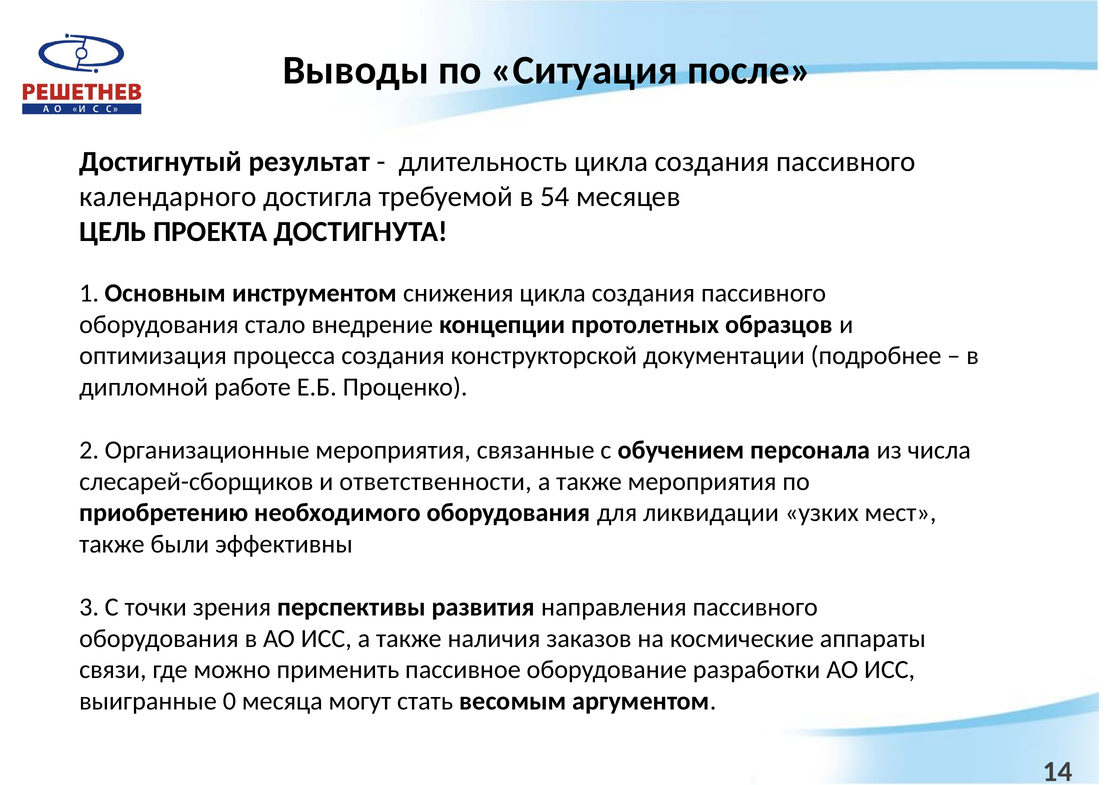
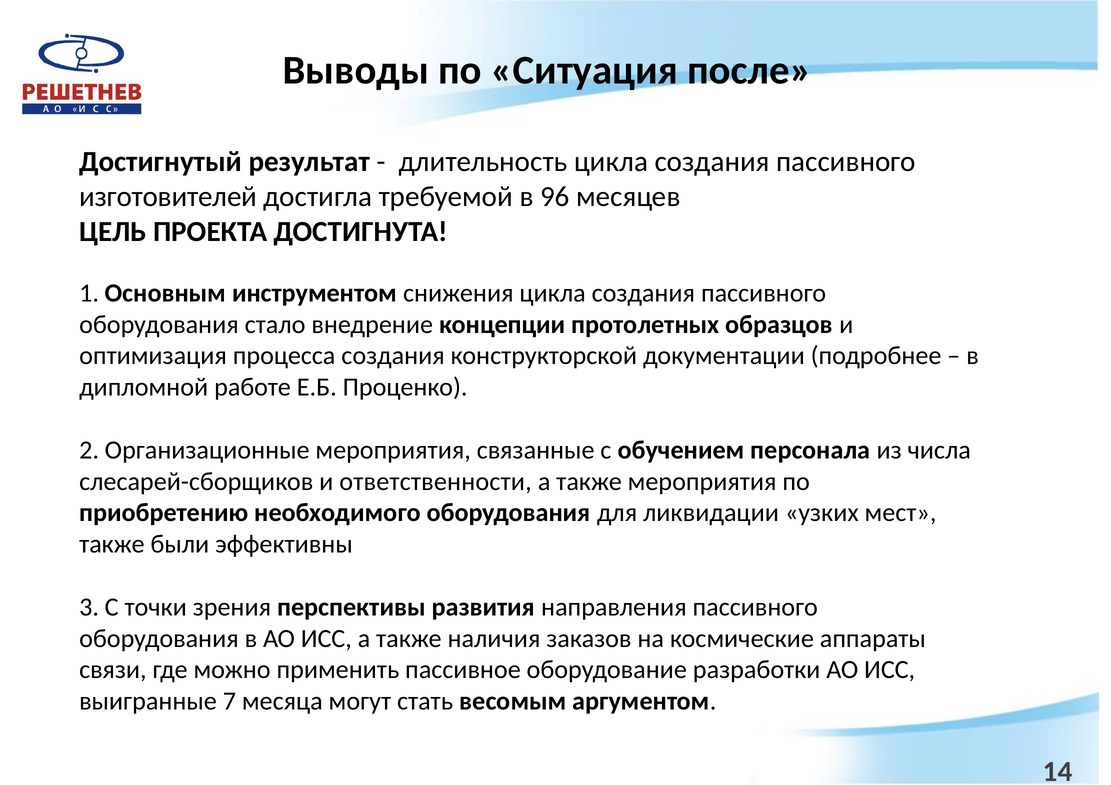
календарного: календарного -> изготовителей (168, 197)
54: 54 -> 96 (555, 197)
0: 0 -> 7 (229, 702)
